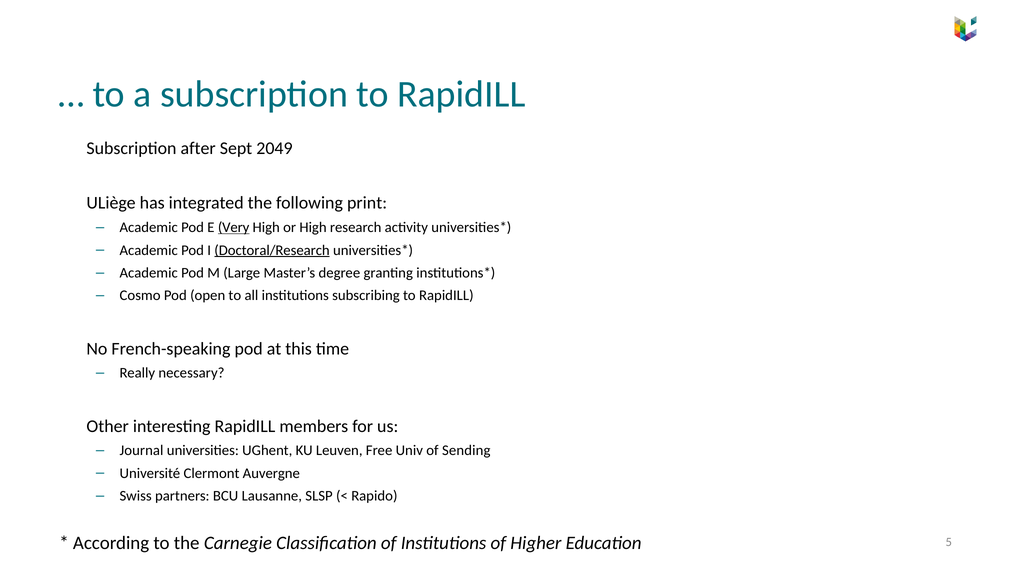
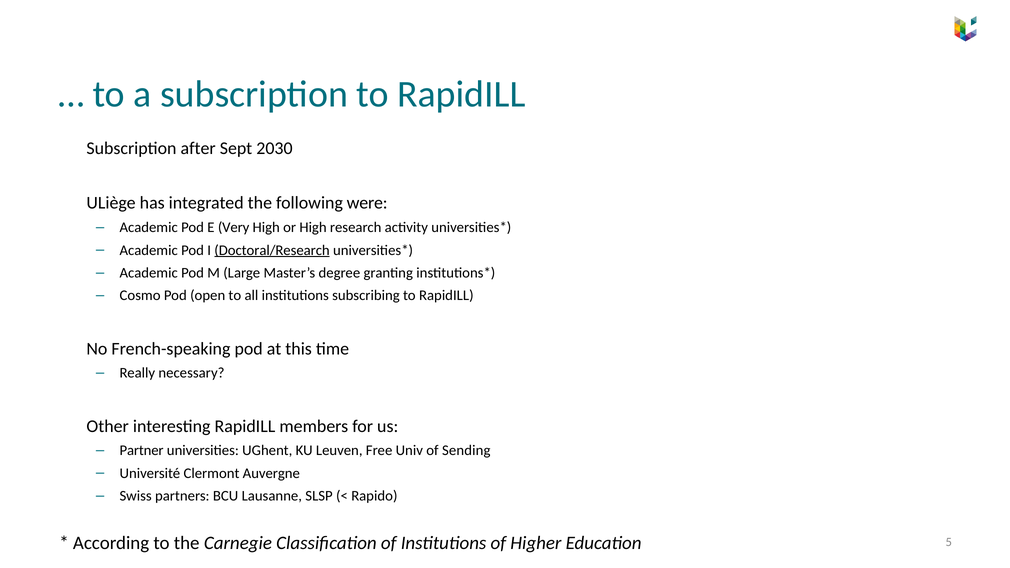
2049: 2049 -> 2030 (274, 148)
print: print -> were (367, 203)
Very underline: present -> none (234, 227)
Journal: Journal -> Partner (142, 451)
